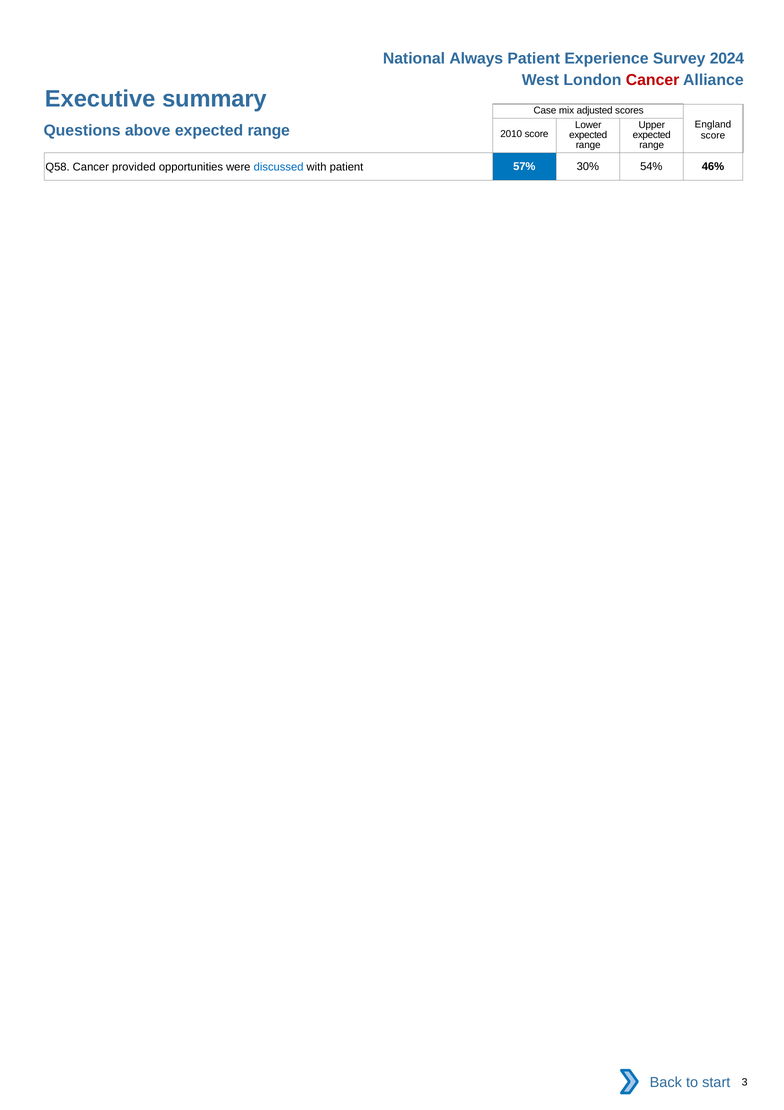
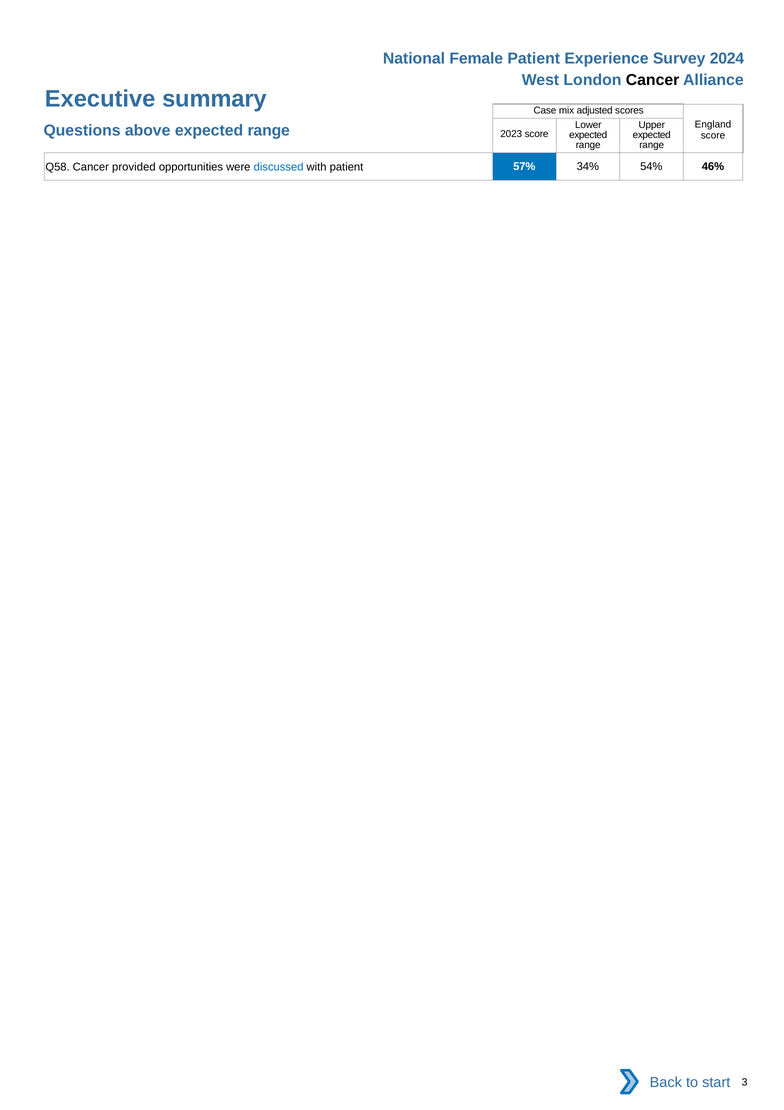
Always: Always -> Female (476, 58)
Cancer colour: red -> black (653, 80)
2010: 2010 -> 2023 (511, 134)
30%: 30% -> 34% (588, 166)
